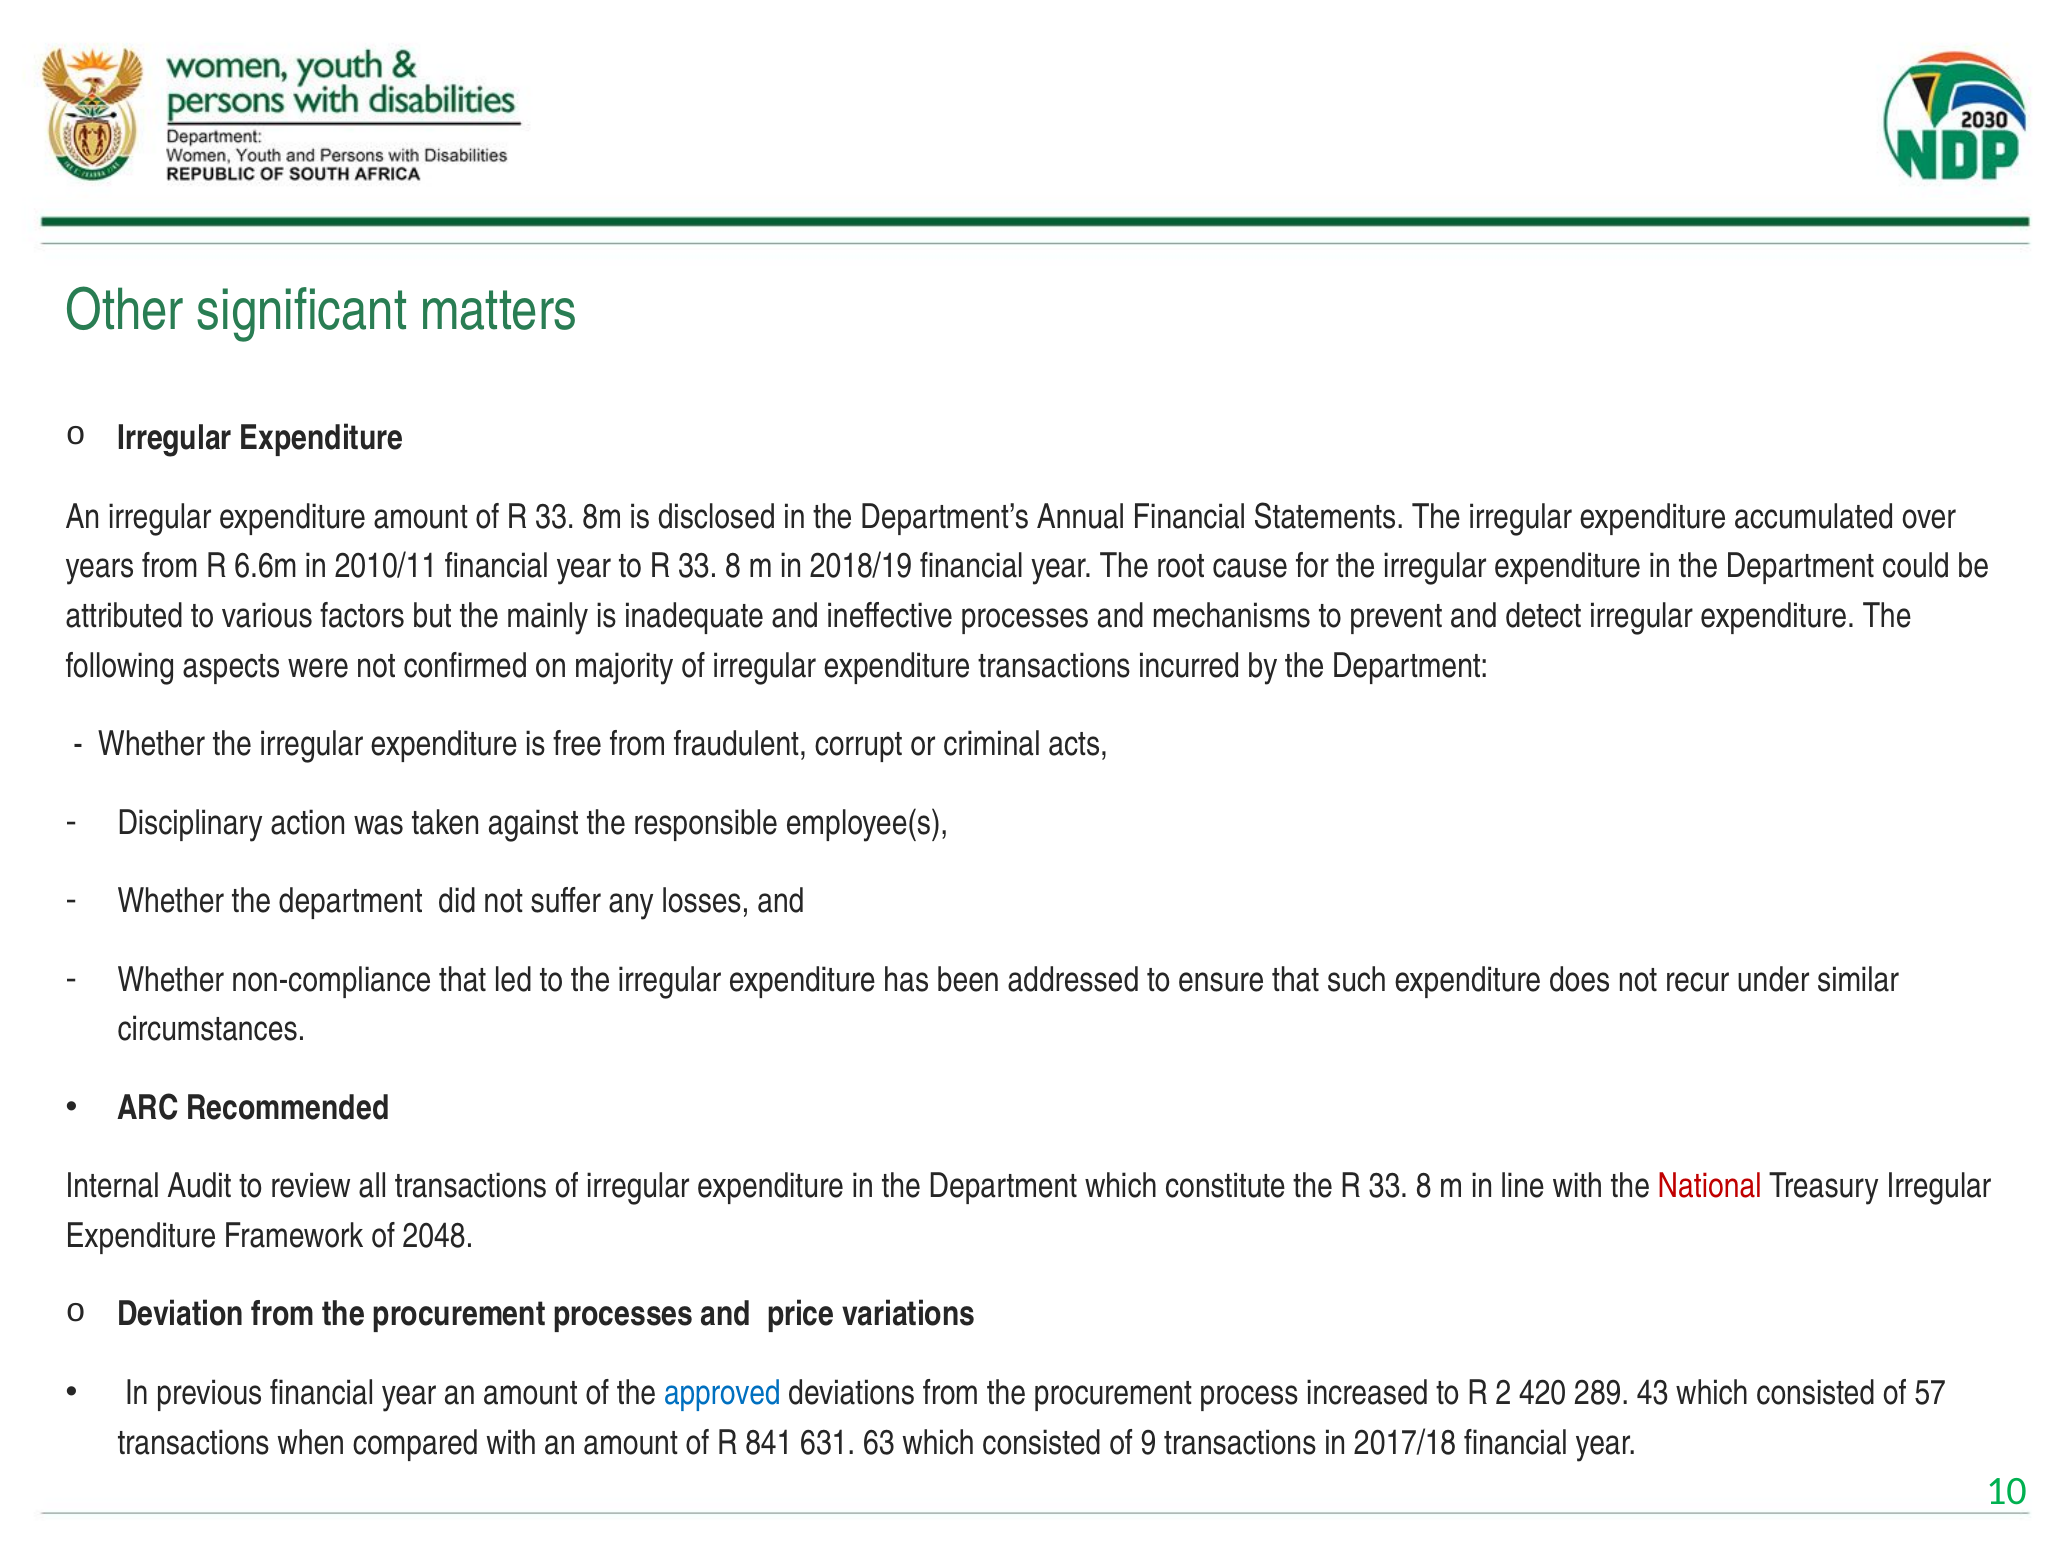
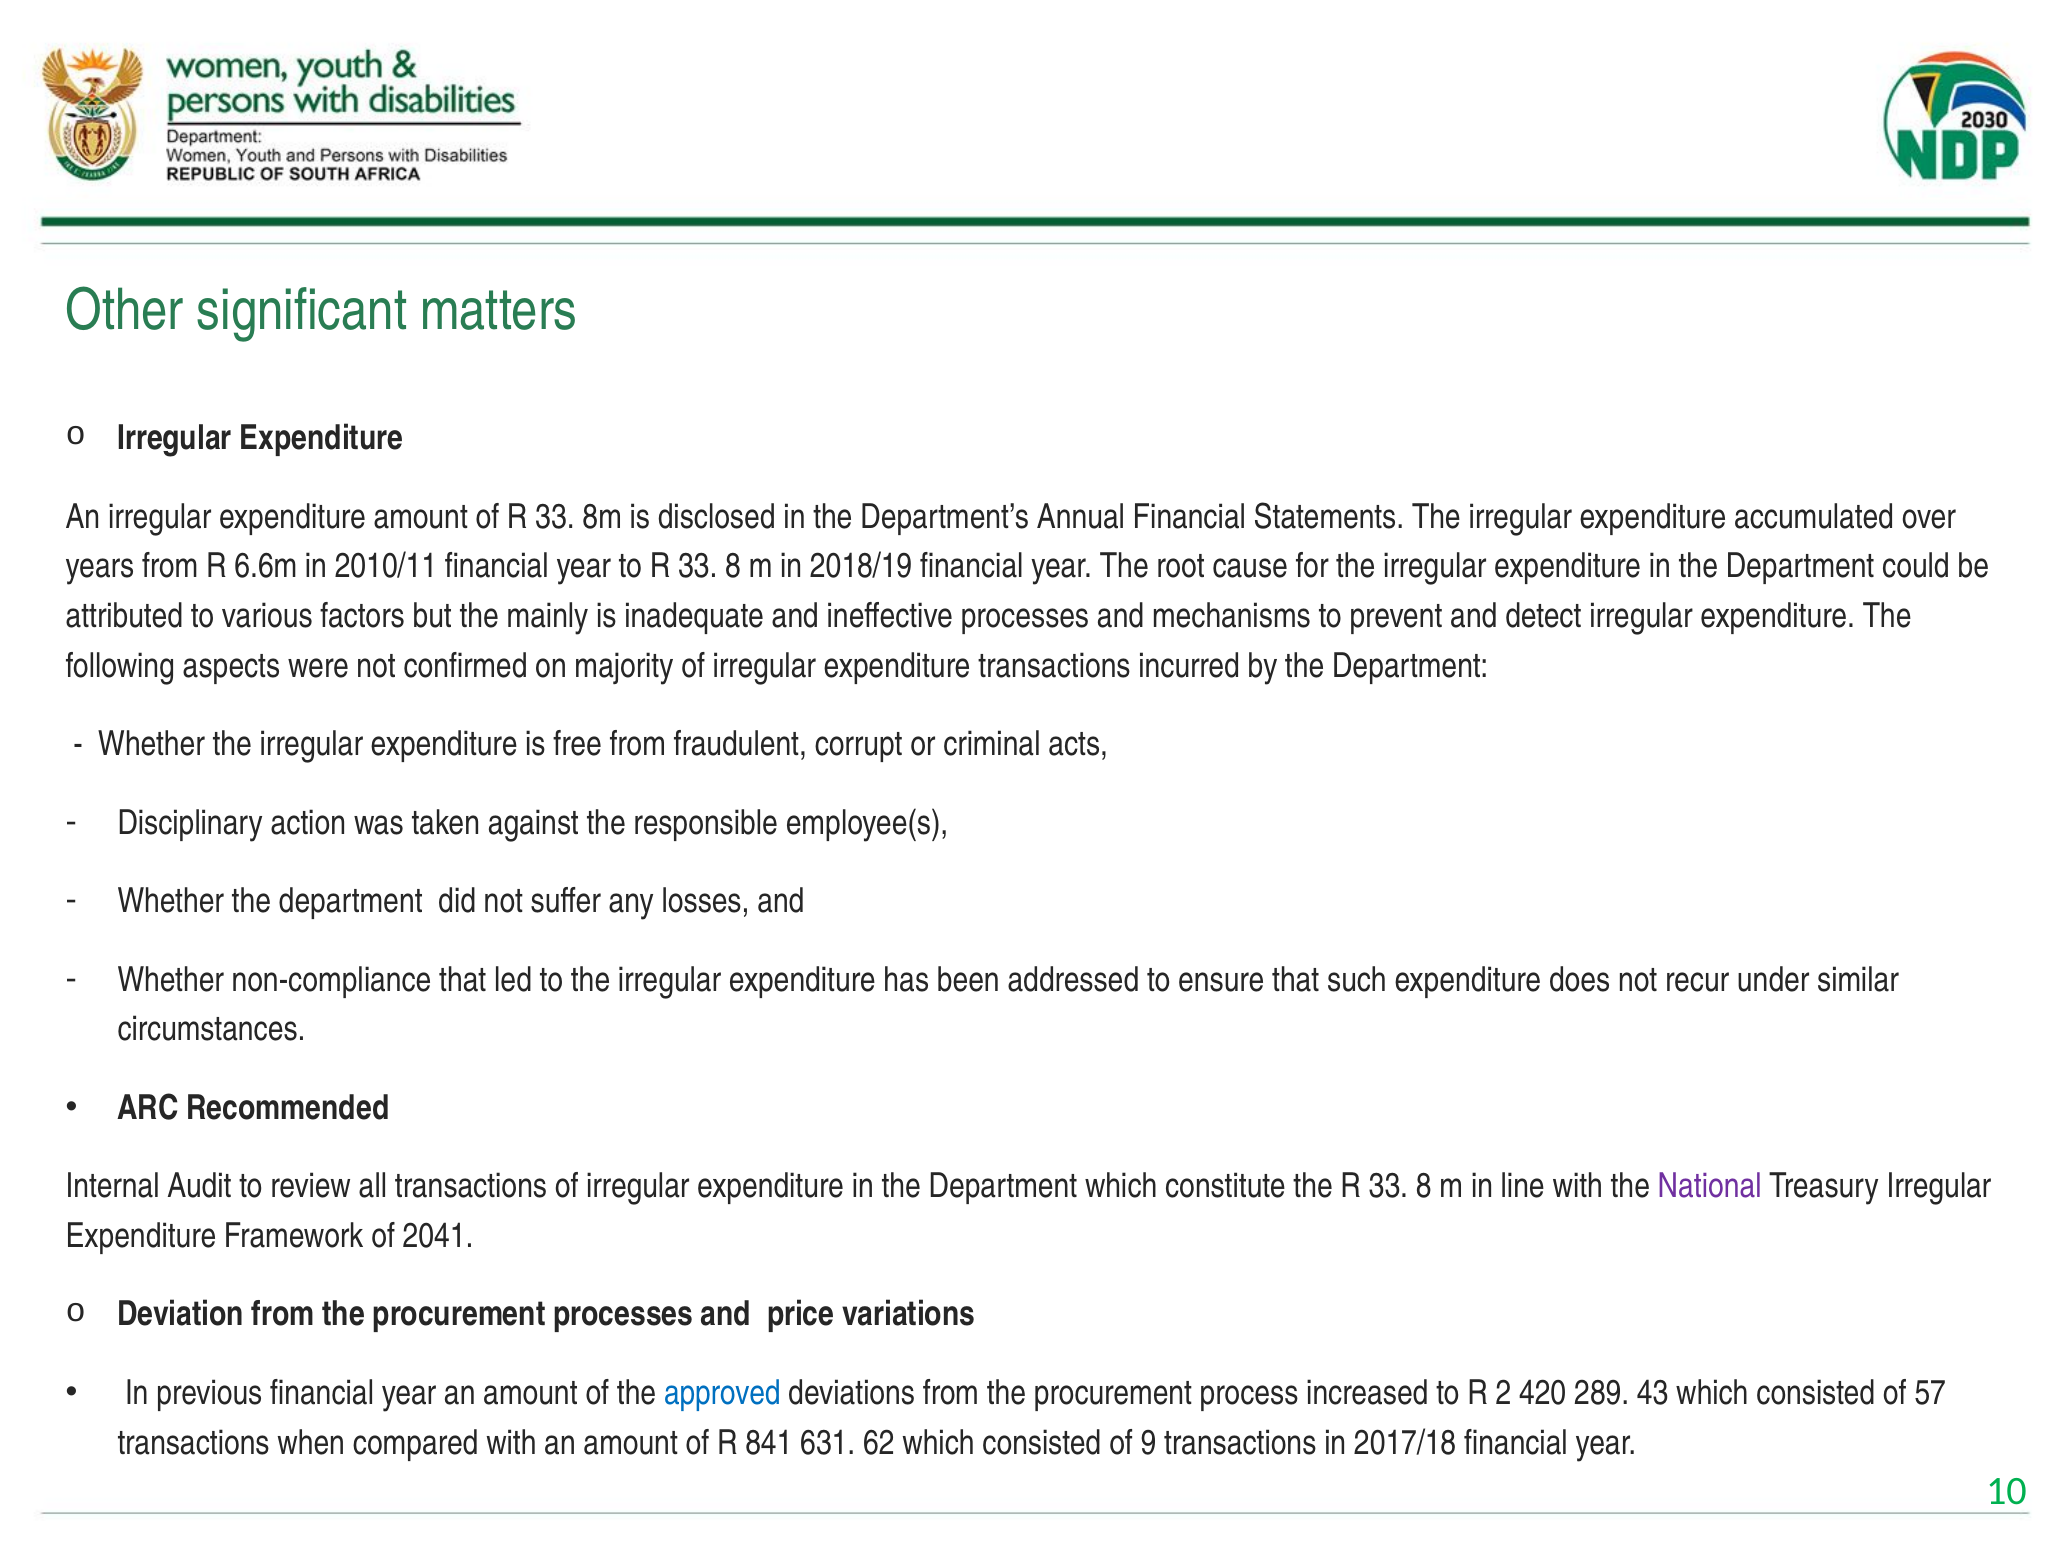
National colour: red -> purple (1710, 1186)
2048: 2048 -> 2041 (438, 1236)
63: 63 -> 62 (879, 1443)
